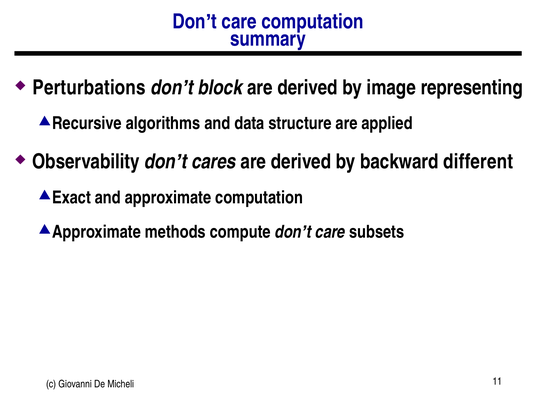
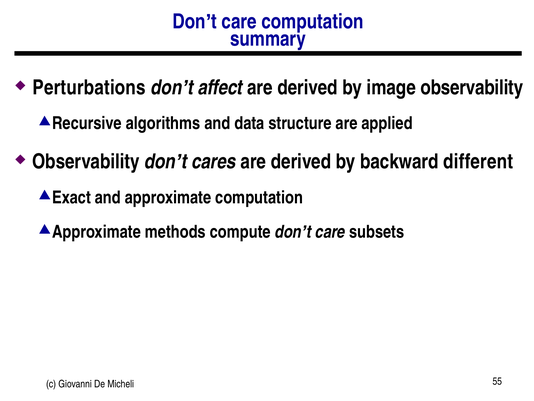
block: block -> affect (220, 88)
image representing: representing -> observability (472, 88)
11: 11 -> 55 (497, 381)
